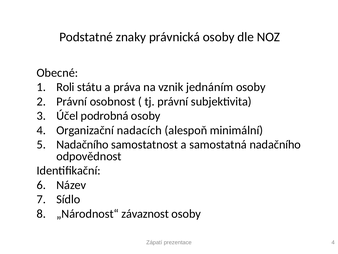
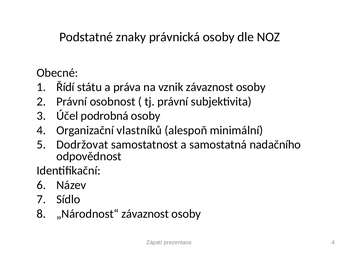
Roli: Roli -> Řídí (65, 87)
vznik jednáním: jednáním -> závaznost (210, 87)
nadacích: nadacích -> vlastníků (139, 130)
Nadačního: Nadačního -> Dodržovat (82, 144)
